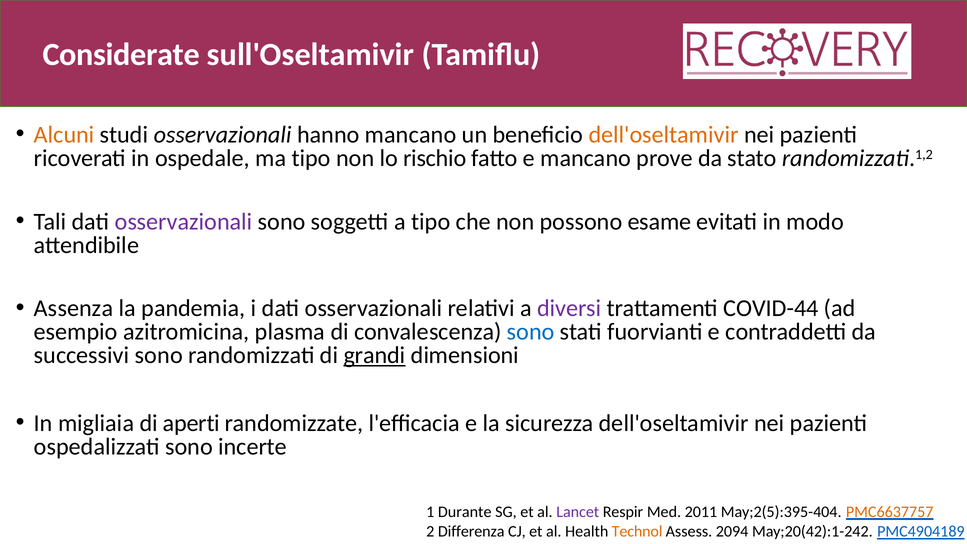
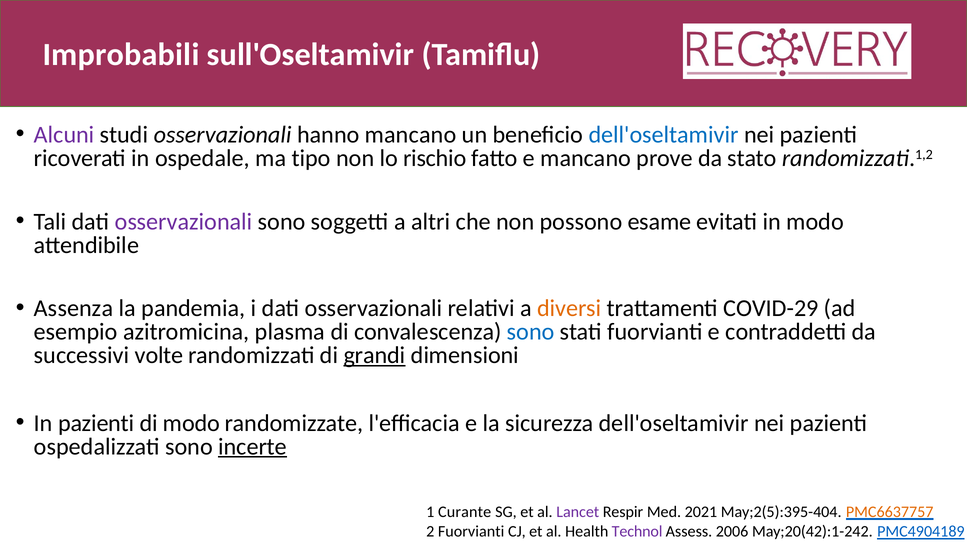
Considerate: Considerate -> Improbabili (121, 55)
Alcuni colour: orange -> purple (64, 135)
dell'oseltamivir colour: orange -> blue (664, 135)
a tipo: tipo -> altri (431, 221)
diversi colour: purple -> orange (569, 308)
COVID-44: COVID-44 -> COVID-29 (771, 308)
successivi sono: sono -> volte (159, 355)
In migliaia: migliaia -> pazienti (96, 423)
di aperti: aperti -> modo (191, 423)
incerte underline: none -> present (253, 446)
Durante: Durante -> Curante (465, 512)
2011: 2011 -> 2021 (701, 512)
2 Differenza: Differenza -> Fuorvianti (471, 532)
Technol colour: orange -> purple (637, 532)
2094: 2094 -> 2006 (732, 532)
